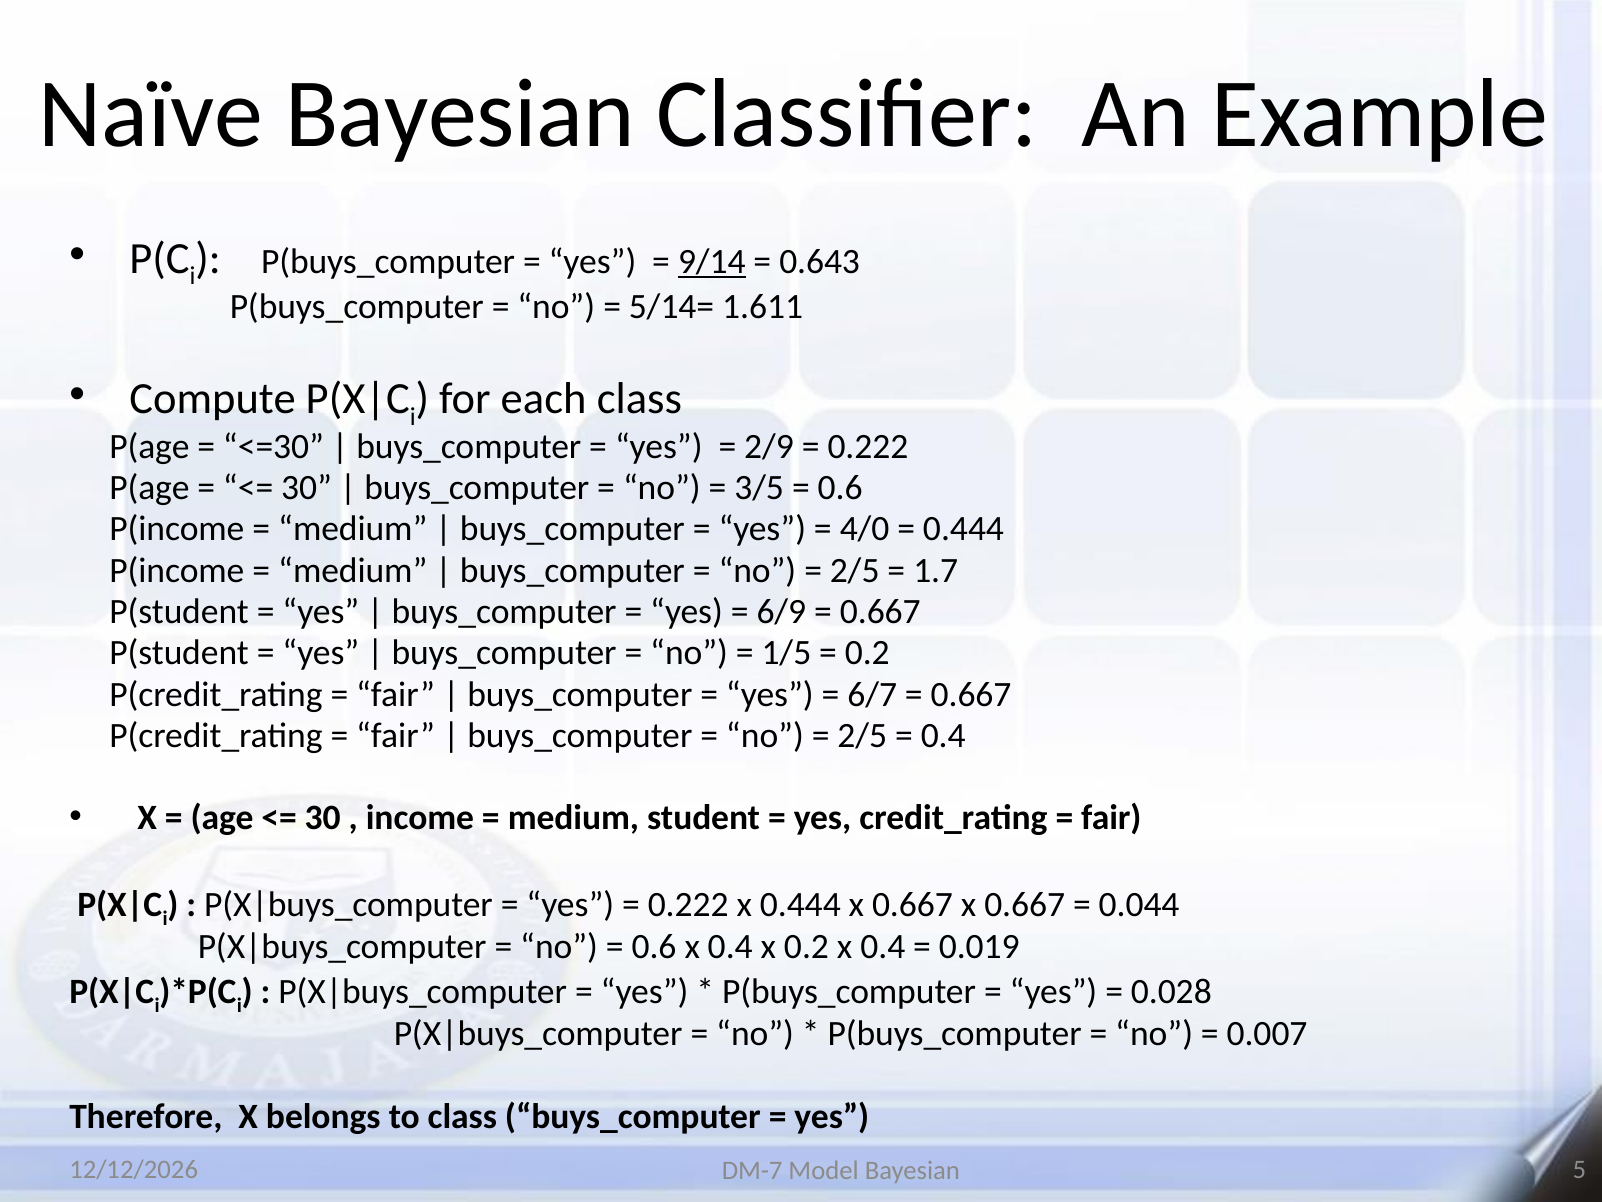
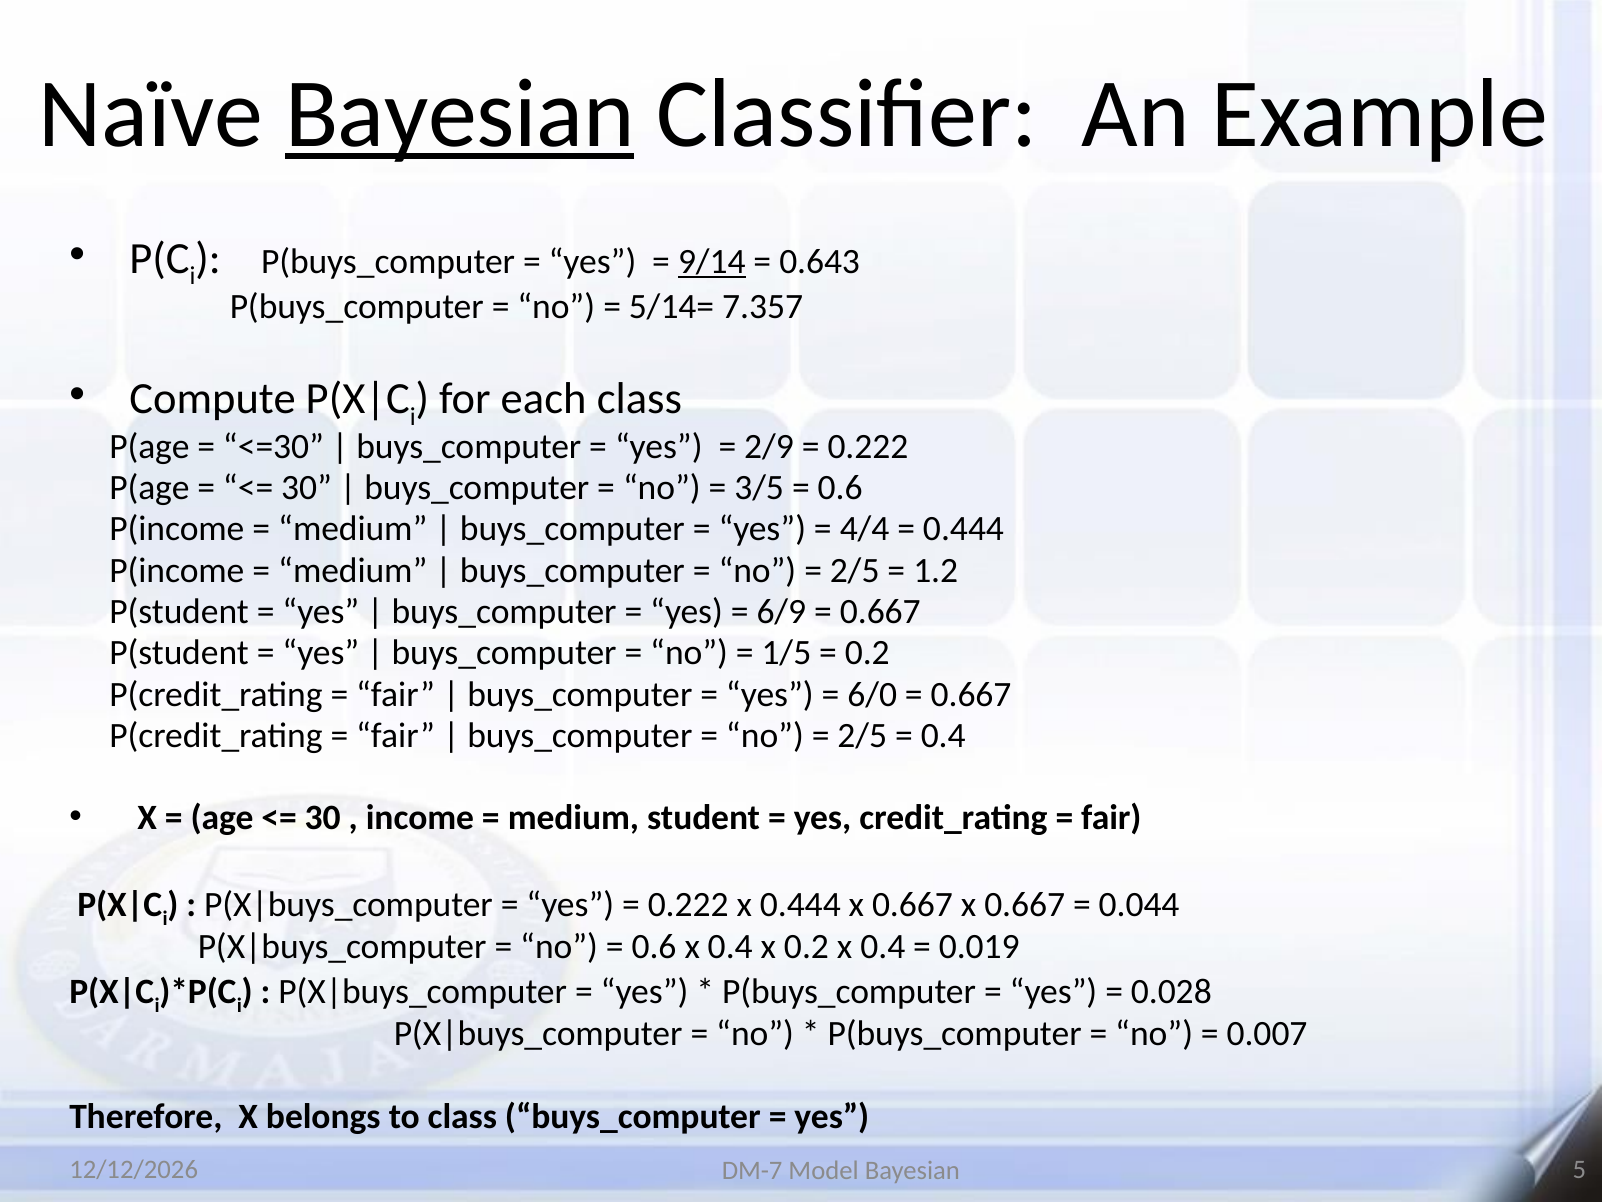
Bayesian underline: none -> present (460, 114)
1.611: 1.611 -> 7.357 (763, 306)
4/0: 4/0 -> 4/4 (865, 529)
1.7: 1.7 -> 1.2 (936, 570)
6/7: 6/7 -> 6/0 (872, 694)
